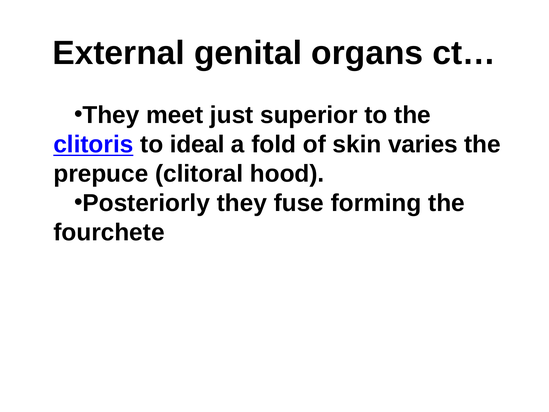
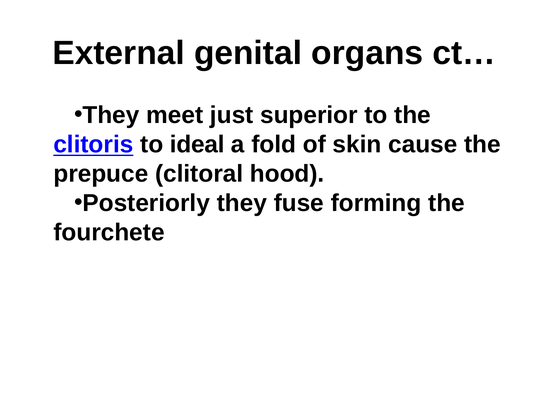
varies: varies -> cause (423, 144)
